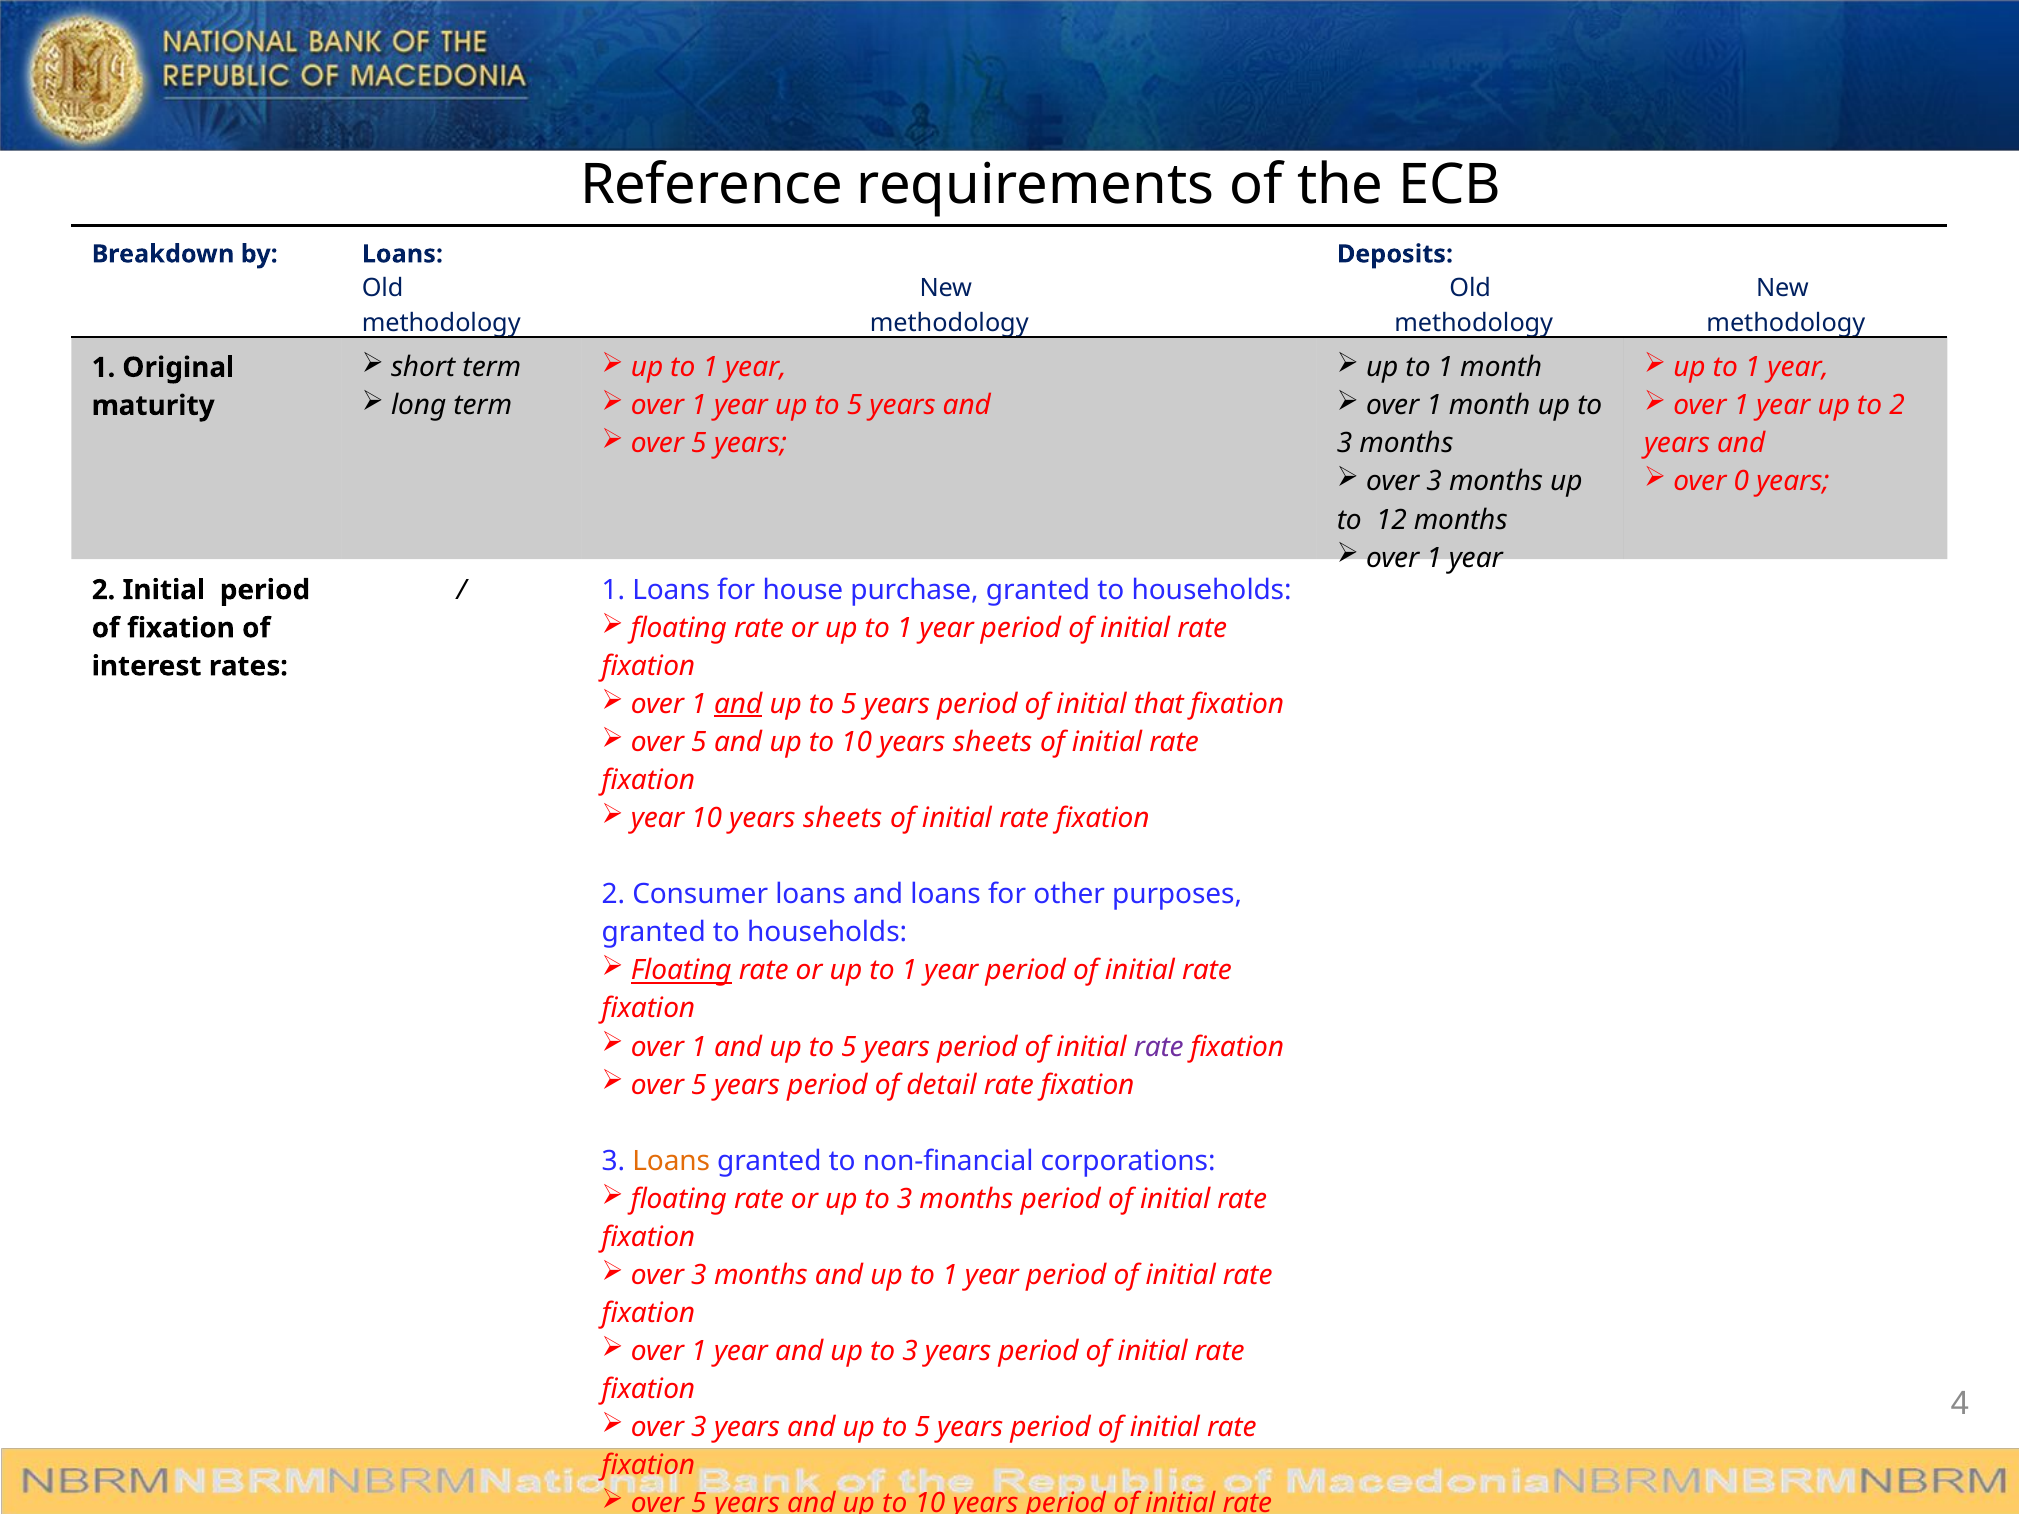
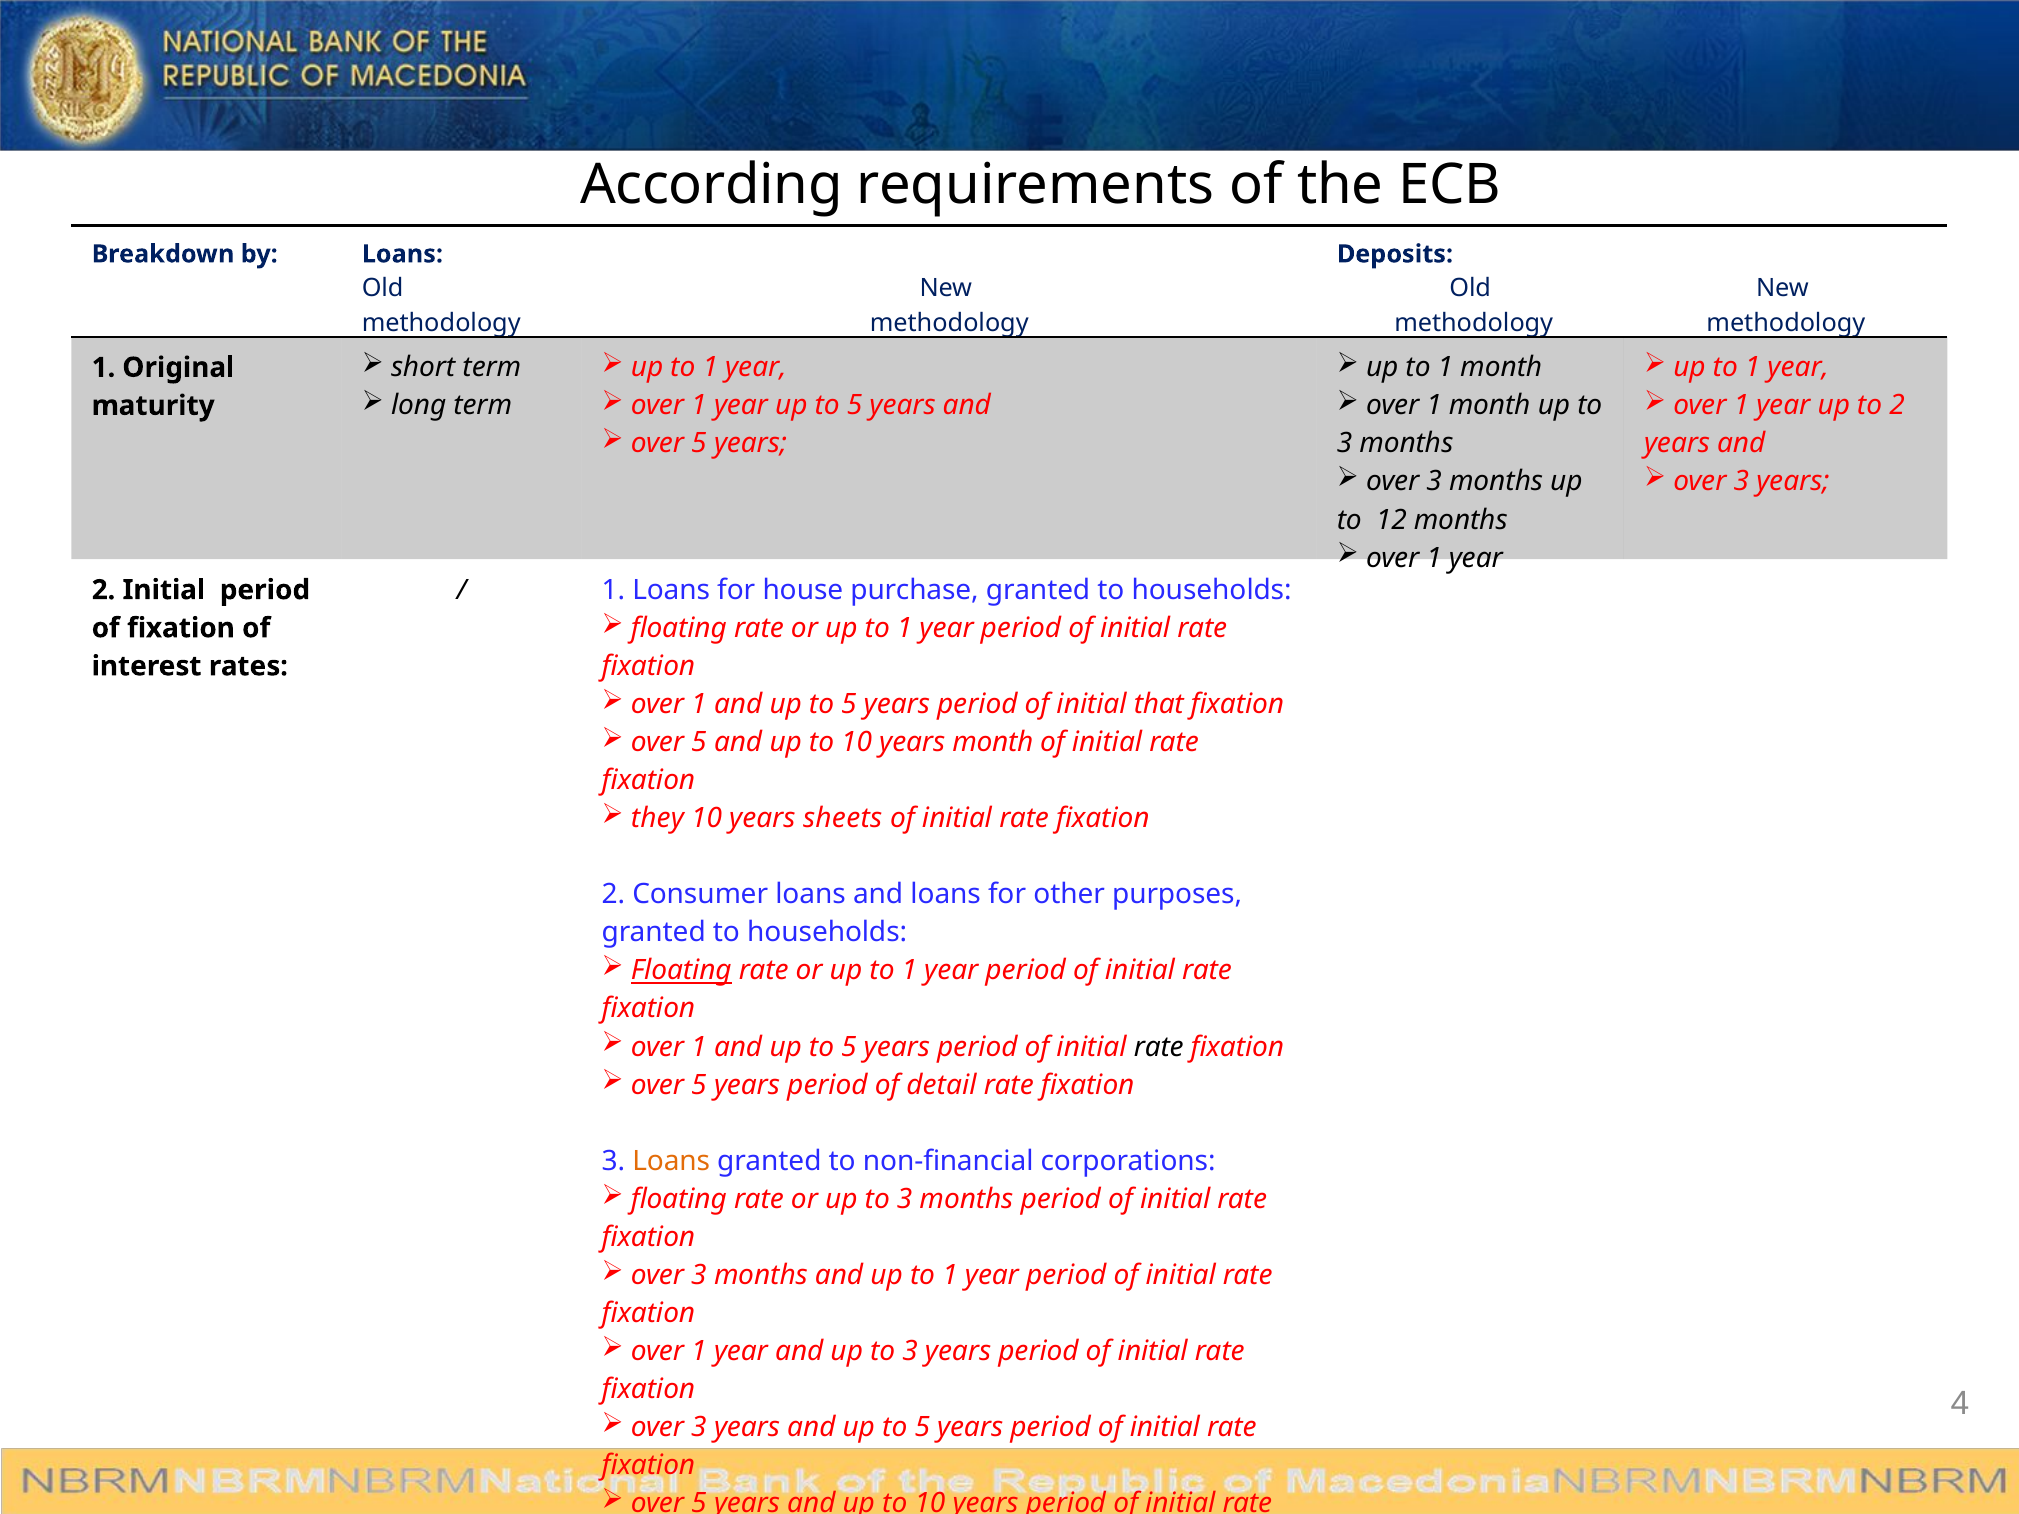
Reference: Reference -> According (711, 185)
0: 0 -> 3 (1741, 482)
and underline: present -> none (738, 704)
to 10 years sheets: sheets -> month (993, 742)
year: year -> they (657, 819)
rate colour: purple -> black (1159, 1047)
